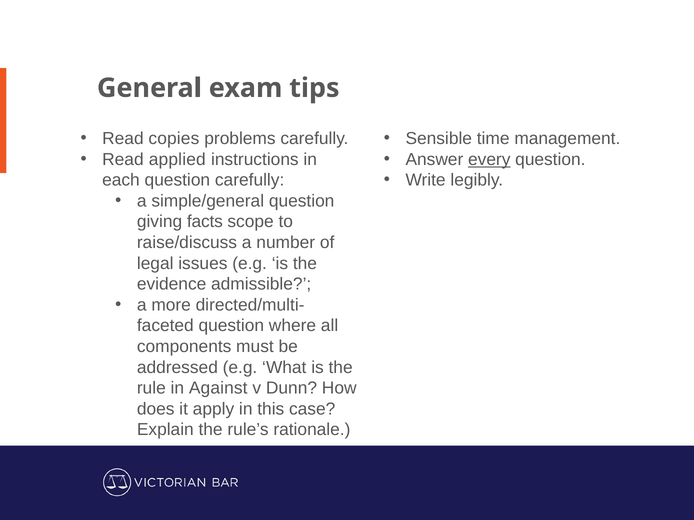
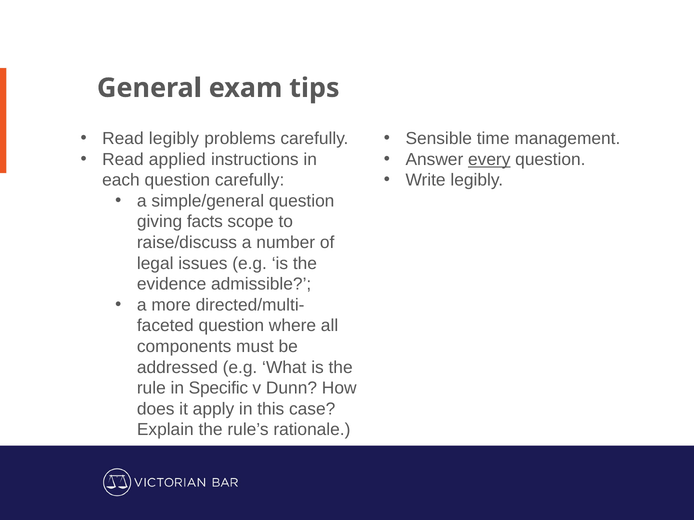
Read copies: copies -> legibly (174, 139)
Against: Against -> Specific (218, 388)
